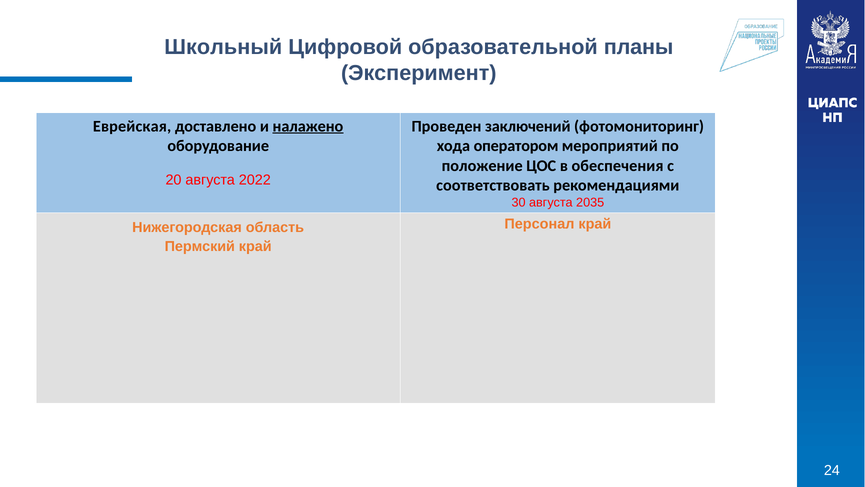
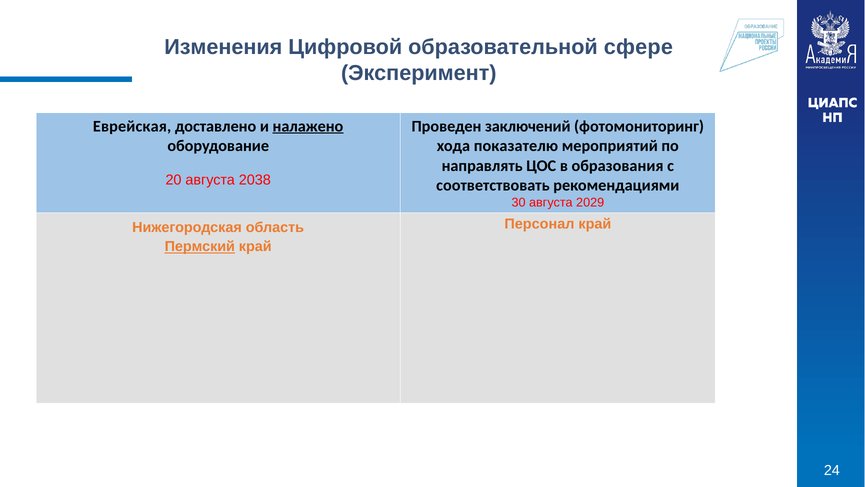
Школьный: Школьный -> Изменения (223, 47)
планы: планы -> сфере (638, 47)
оператором: оператором -> показателю (516, 146)
положение: положение -> направлять (482, 166)
обеспечения: обеспечения -> образования (618, 166)
2022: 2022 -> 2038 (255, 180)
2035: 2035 -> 2029 (590, 202)
Пермский underline: none -> present (200, 246)
